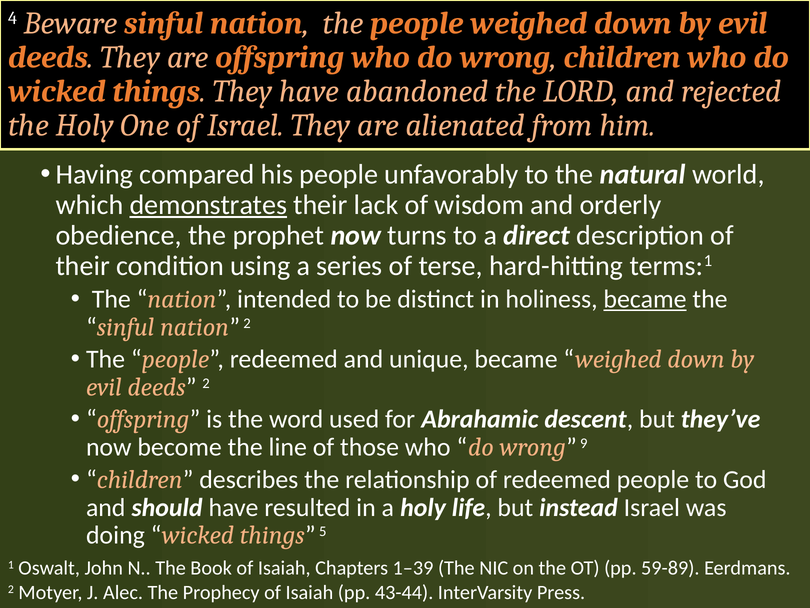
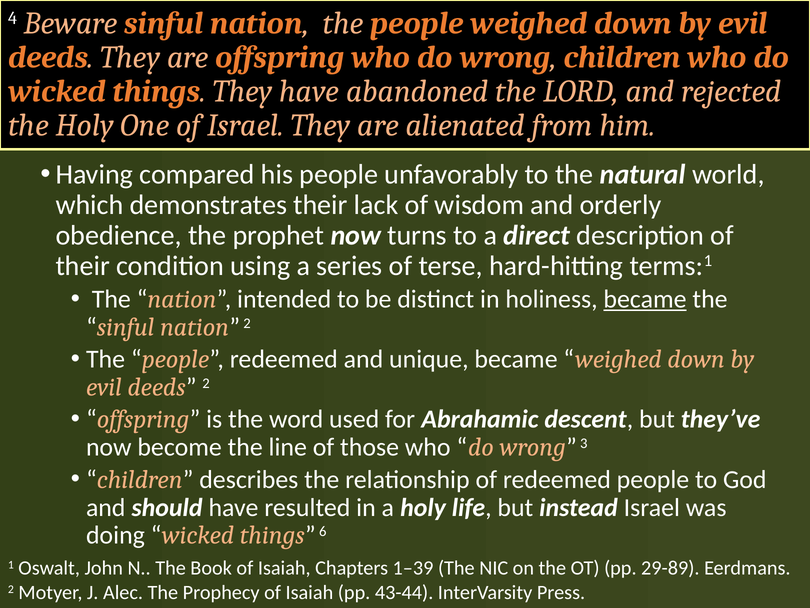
demonstrates underline: present -> none (208, 205)
9: 9 -> 3 (584, 443)
5: 5 -> 6 (323, 531)
59-89: 59-89 -> 29-89 (670, 568)
